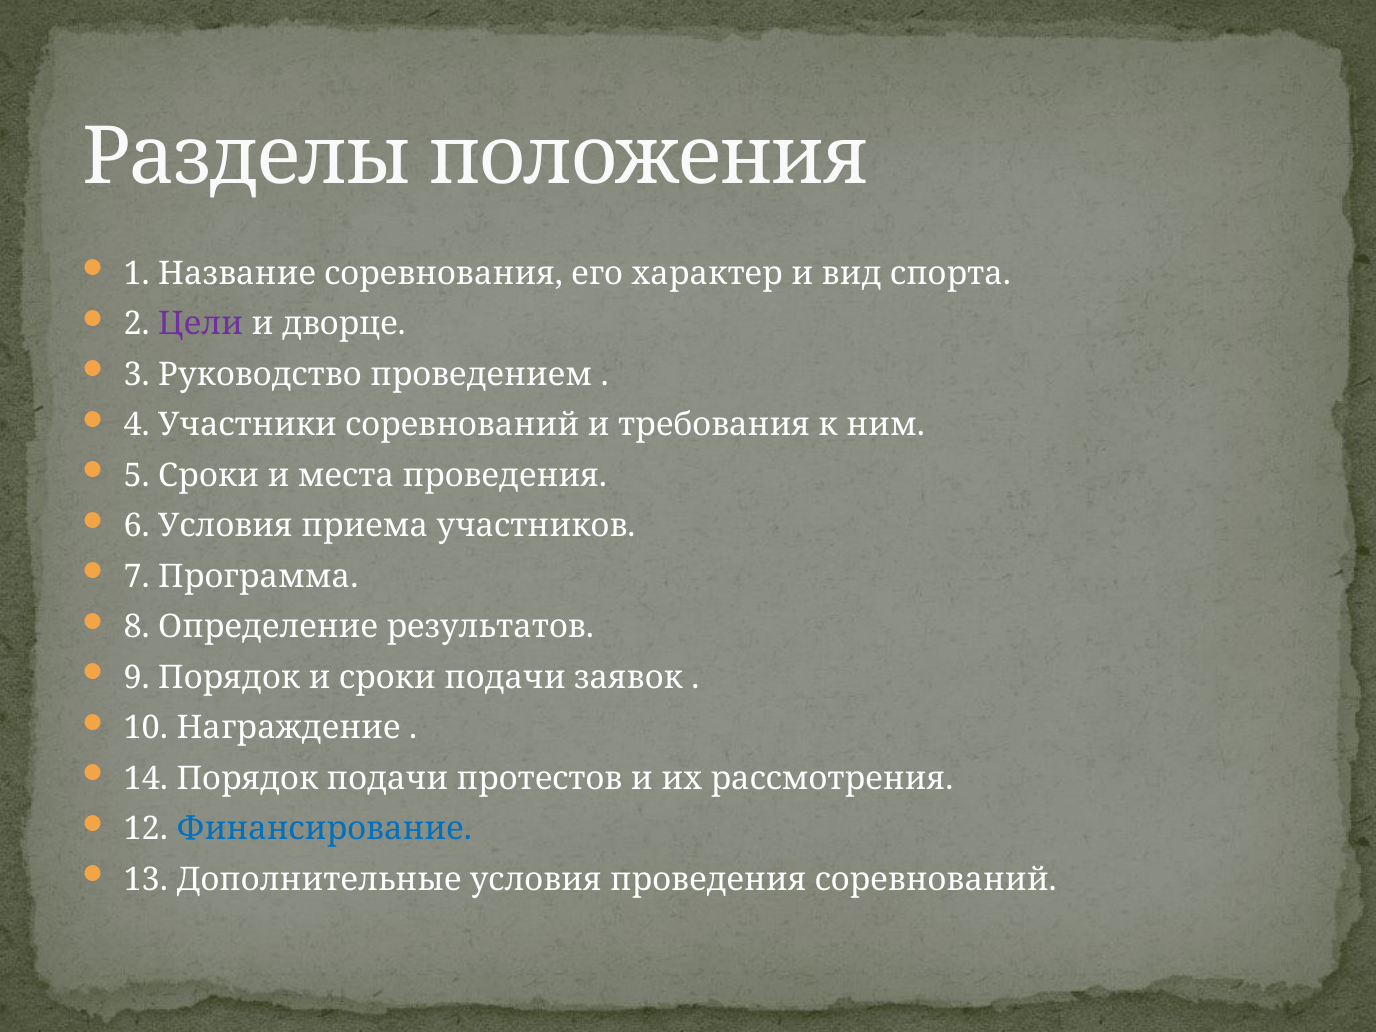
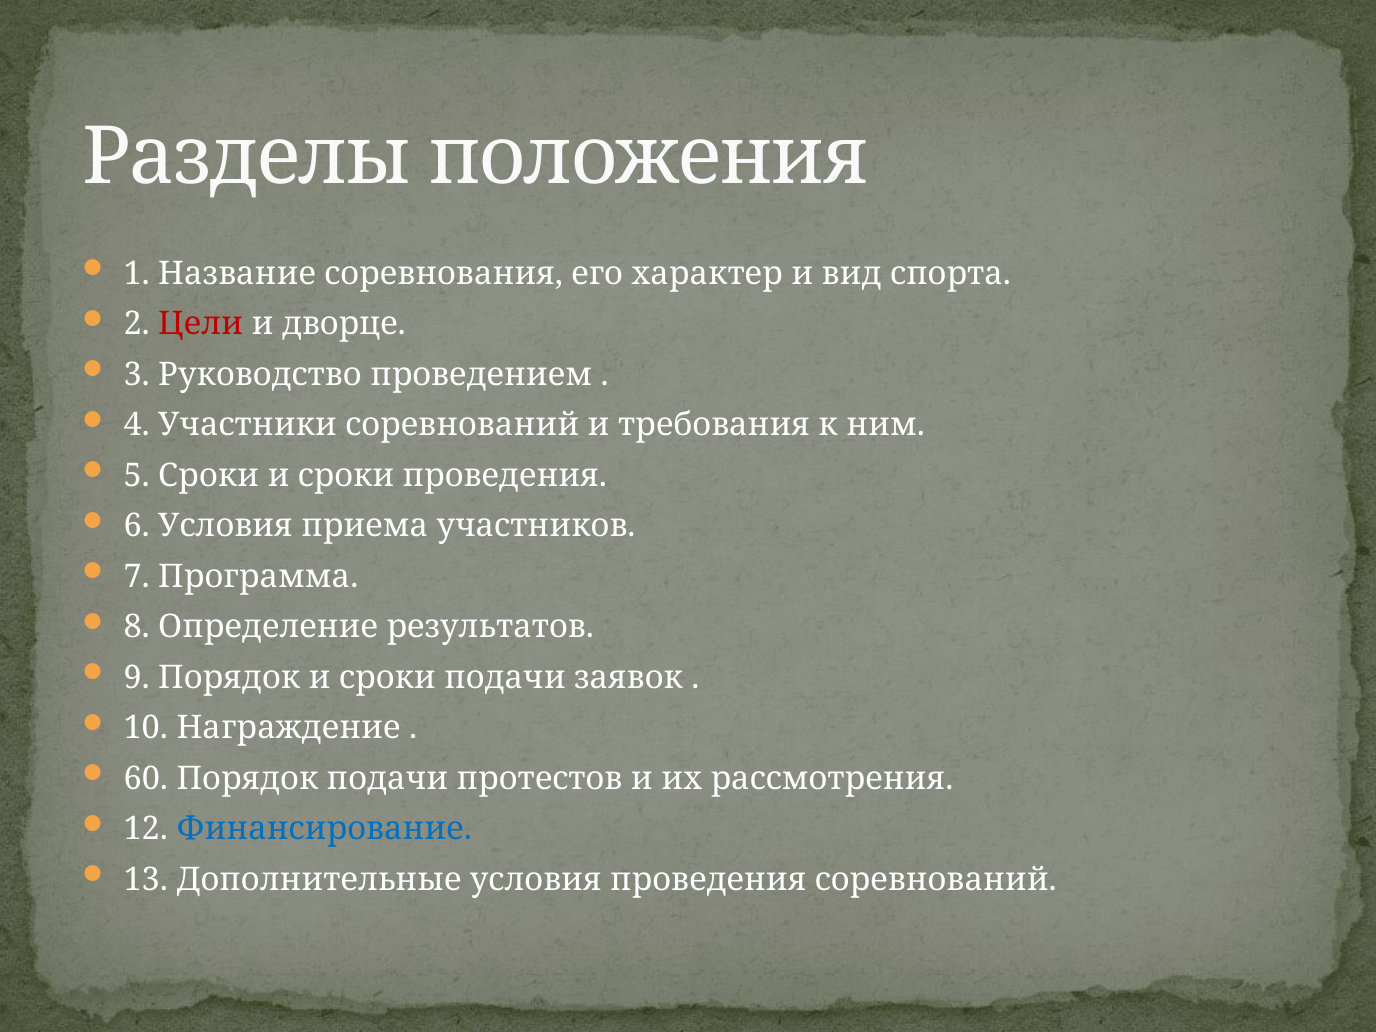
Цели colour: purple -> red (201, 324)
Сроки и места: места -> сроки (346, 476)
14: 14 -> 60 (146, 779)
